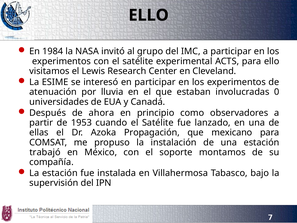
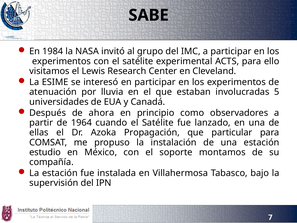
ELLO: ELLO -> SABE (149, 15)
0: 0 -> 5 (277, 92)
1953: 1953 -> 1964 (81, 123)
mexicano: mexicano -> particular (232, 132)
trabajó: trabajó -> estudio (45, 152)
